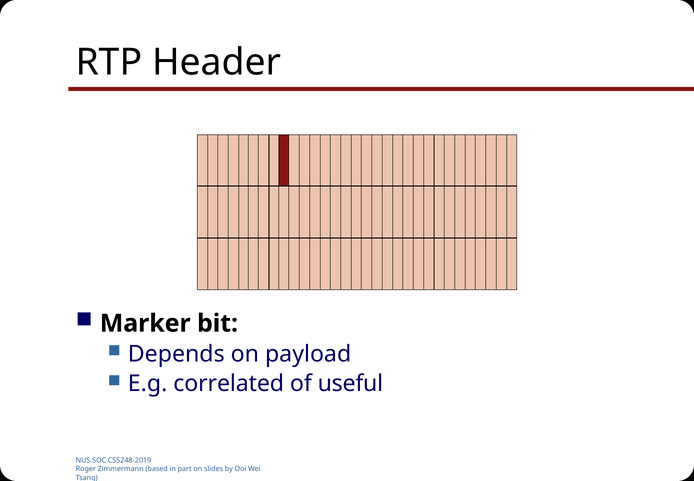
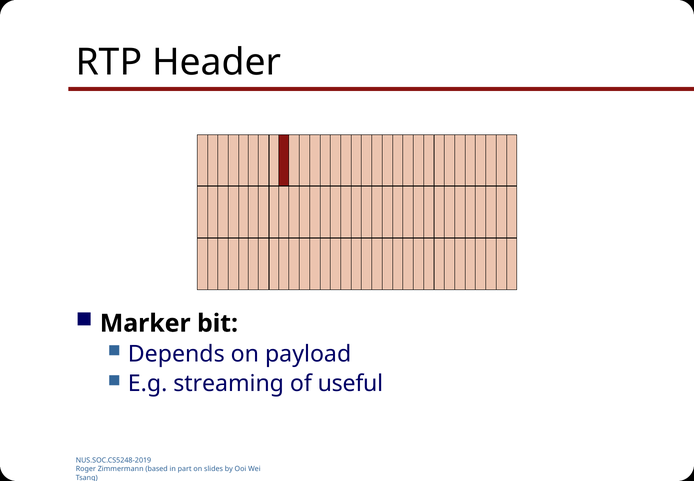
correlated: correlated -> streaming (229, 383)
